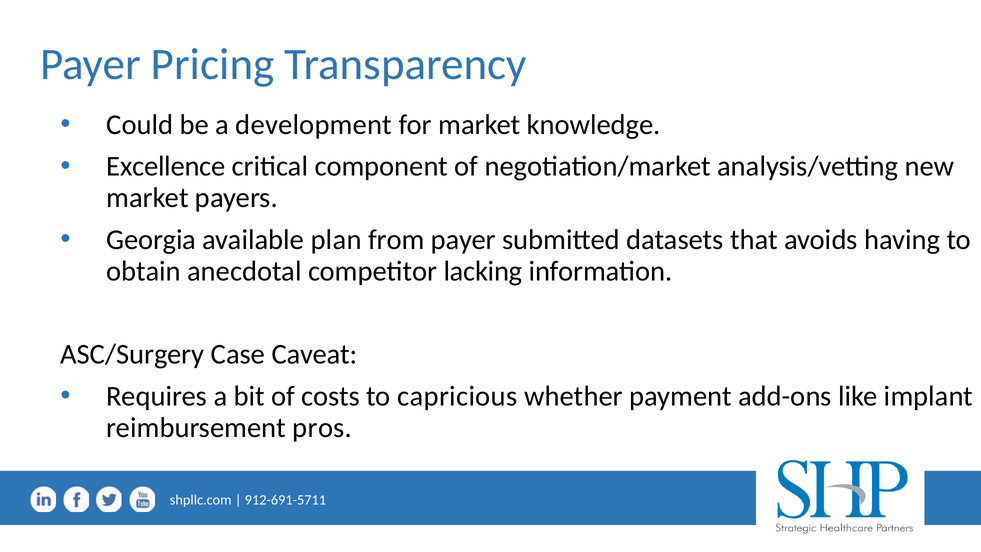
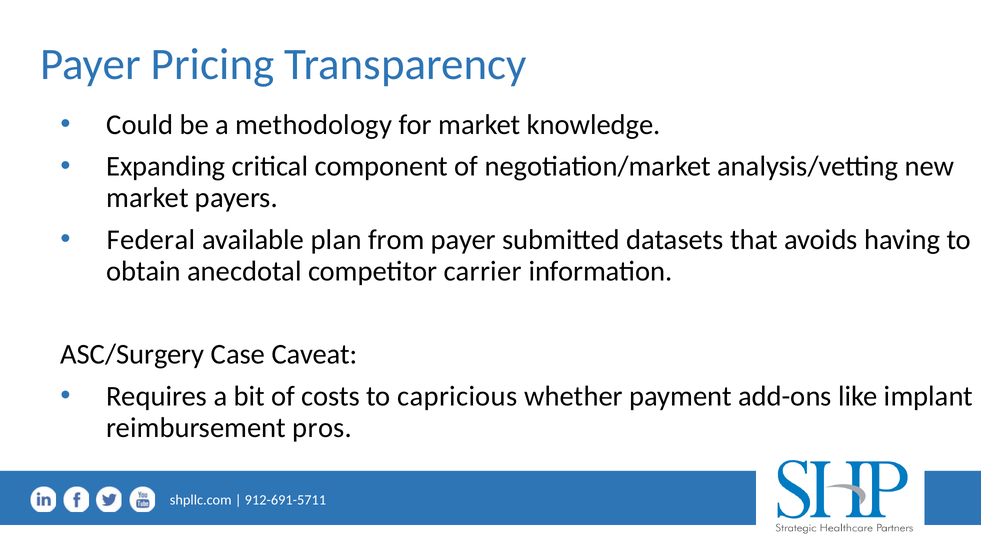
development: development -> methodology (314, 125)
Excellence: Excellence -> Expanding (166, 166)
Georgia: Georgia -> Federal (151, 240)
lacking: lacking -> carrier (483, 271)
